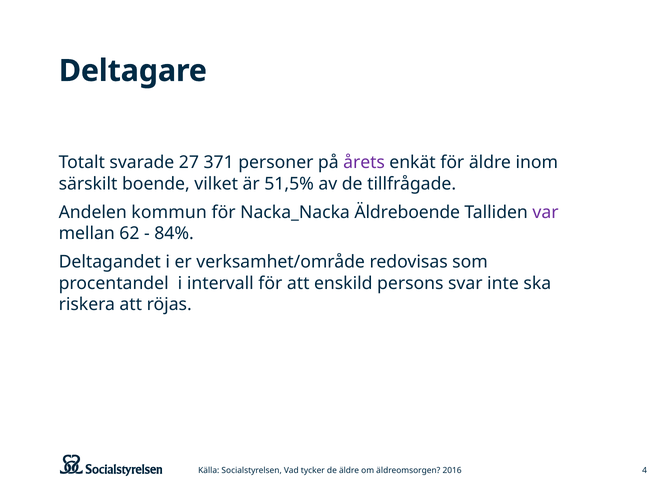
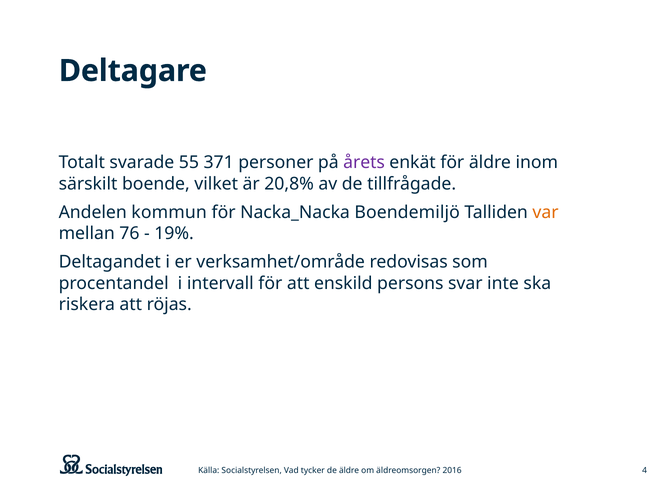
27: 27 -> 55 (189, 162)
51,5%: 51,5% -> 20,8% (289, 184)
Äldreboende: Äldreboende -> Boendemiljö (407, 212)
var colour: purple -> orange (546, 212)
62: 62 -> 76 (129, 233)
84%: 84% -> 19% (174, 233)
